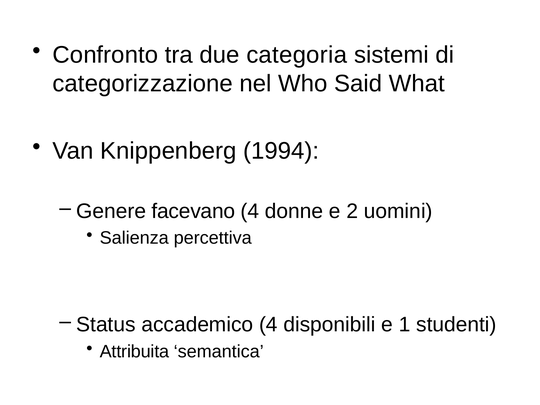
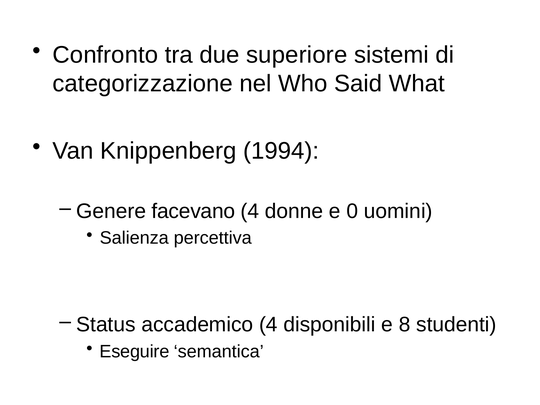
categoria: categoria -> superiore (297, 55)
2: 2 -> 0 (352, 211)
1: 1 -> 8 (405, 325)
Attribuita: Attribuita -> Eseguire (134, 351)
